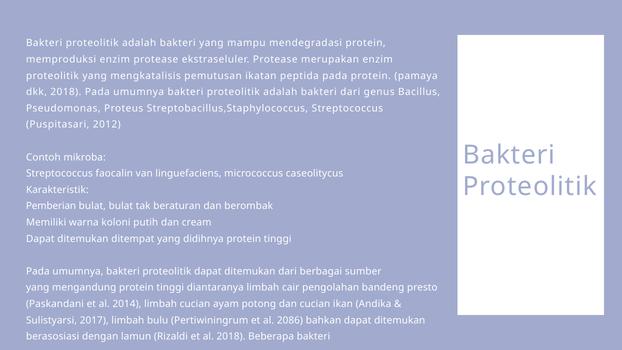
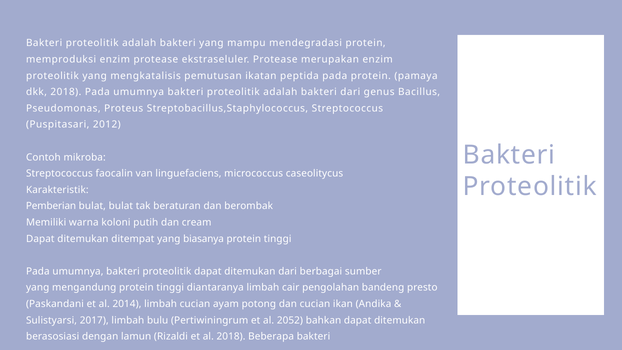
didihnya: didihnya -> biasanya (204, 239)
2086: 2086 -> 2052 (290, 320)
